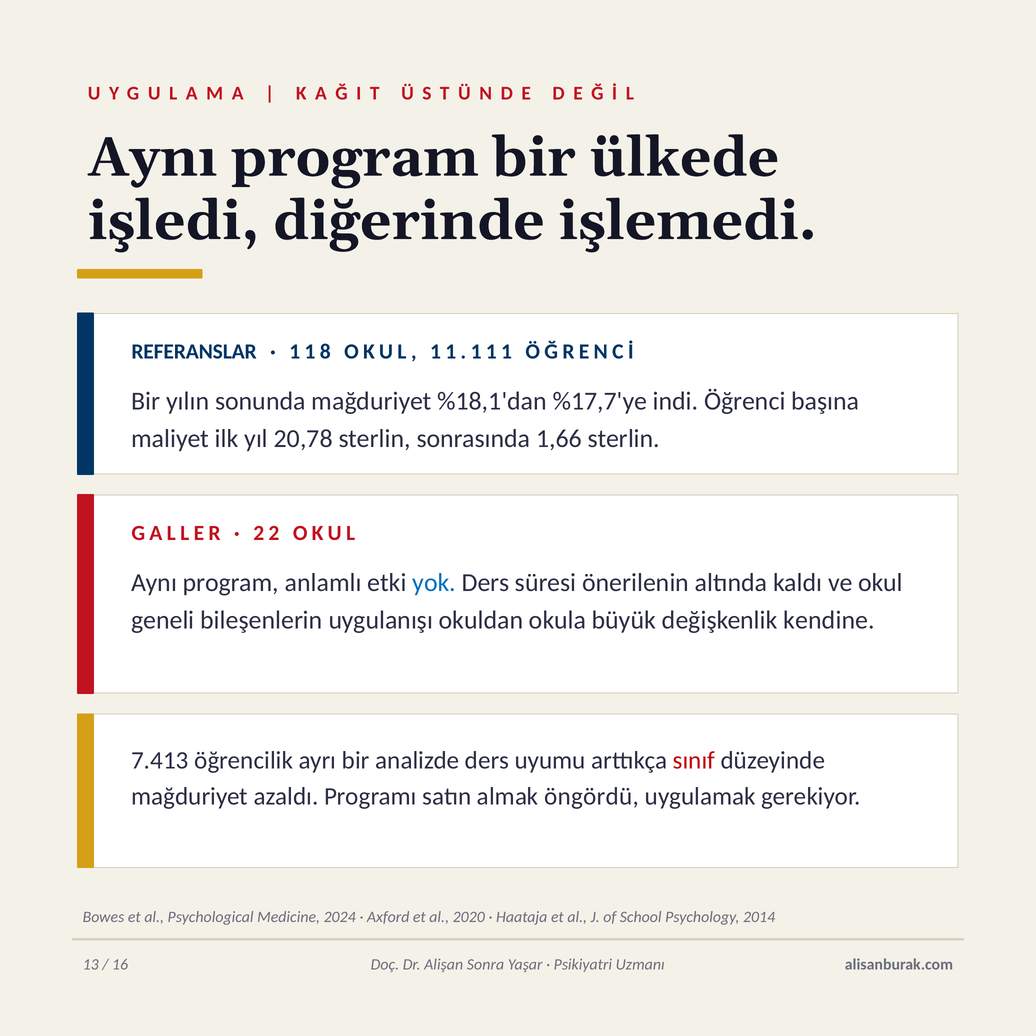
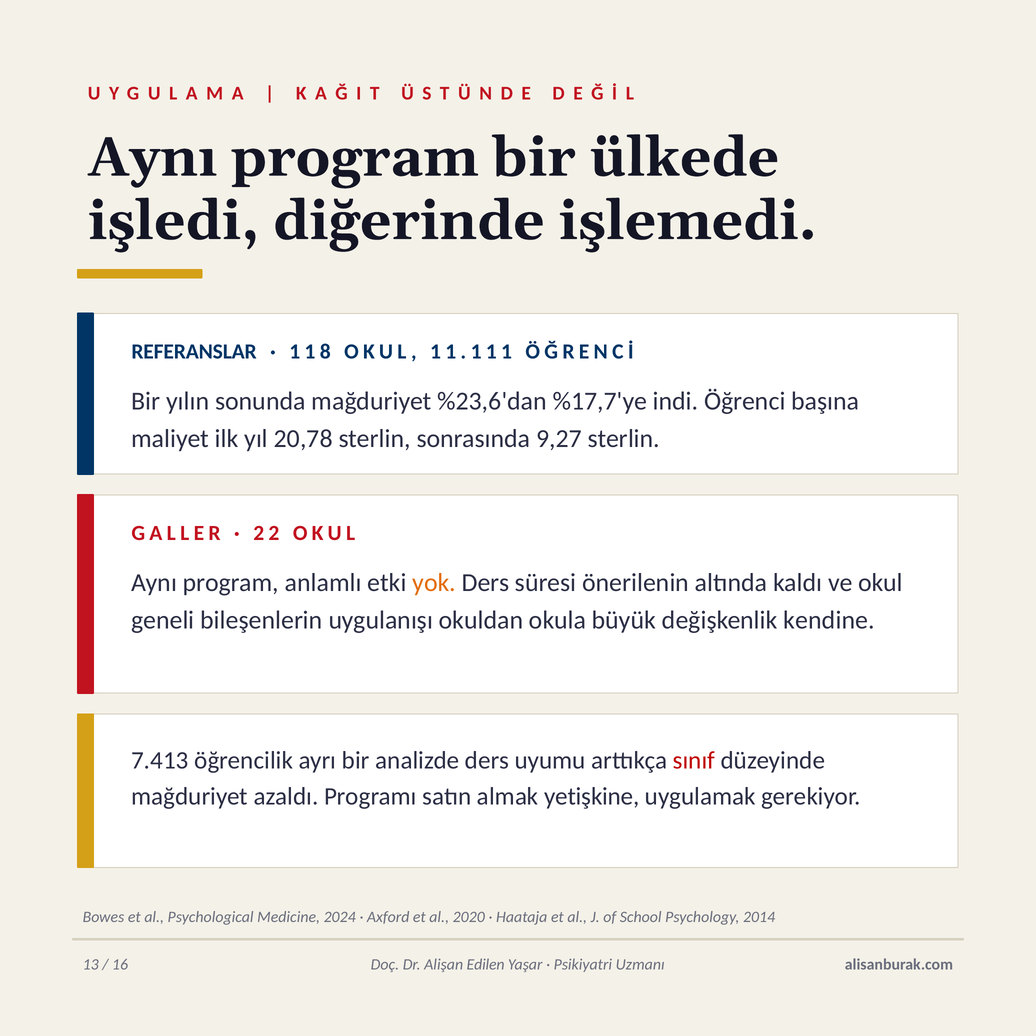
%18,1'dan: %18,1'dan -> %23,6'dan (492, 401)
1,66: 1,66 -> 9,27 (559, 439)
yok colour: blue -> orange (434, 583)
öngördü: öngördü -> yetişkine (592, 796)
Sonra: Sonra -> Edilen (486, 965)
